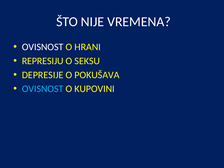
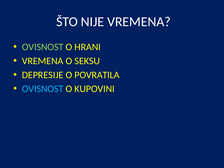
OVISNOST colour: white -> light green (43, 47)
REPRESIJU: REPRESIJU -> VREMENA (43, 61)
POKUŠAVA: POKUŠAVA -> POVRATILA (97, 75)
